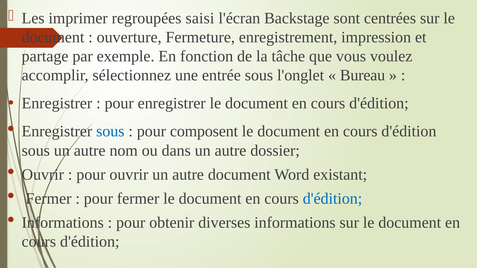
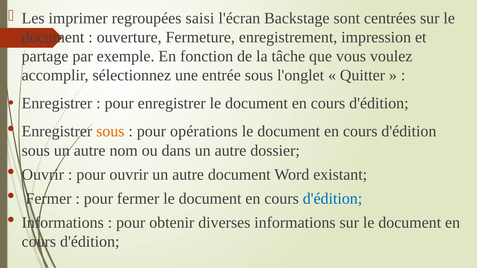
Bureau: Bureau -> Quitter (363, 75)
sous colour: blue -> orange (110, 132)
composent: composent -> opérations (204, 132)
